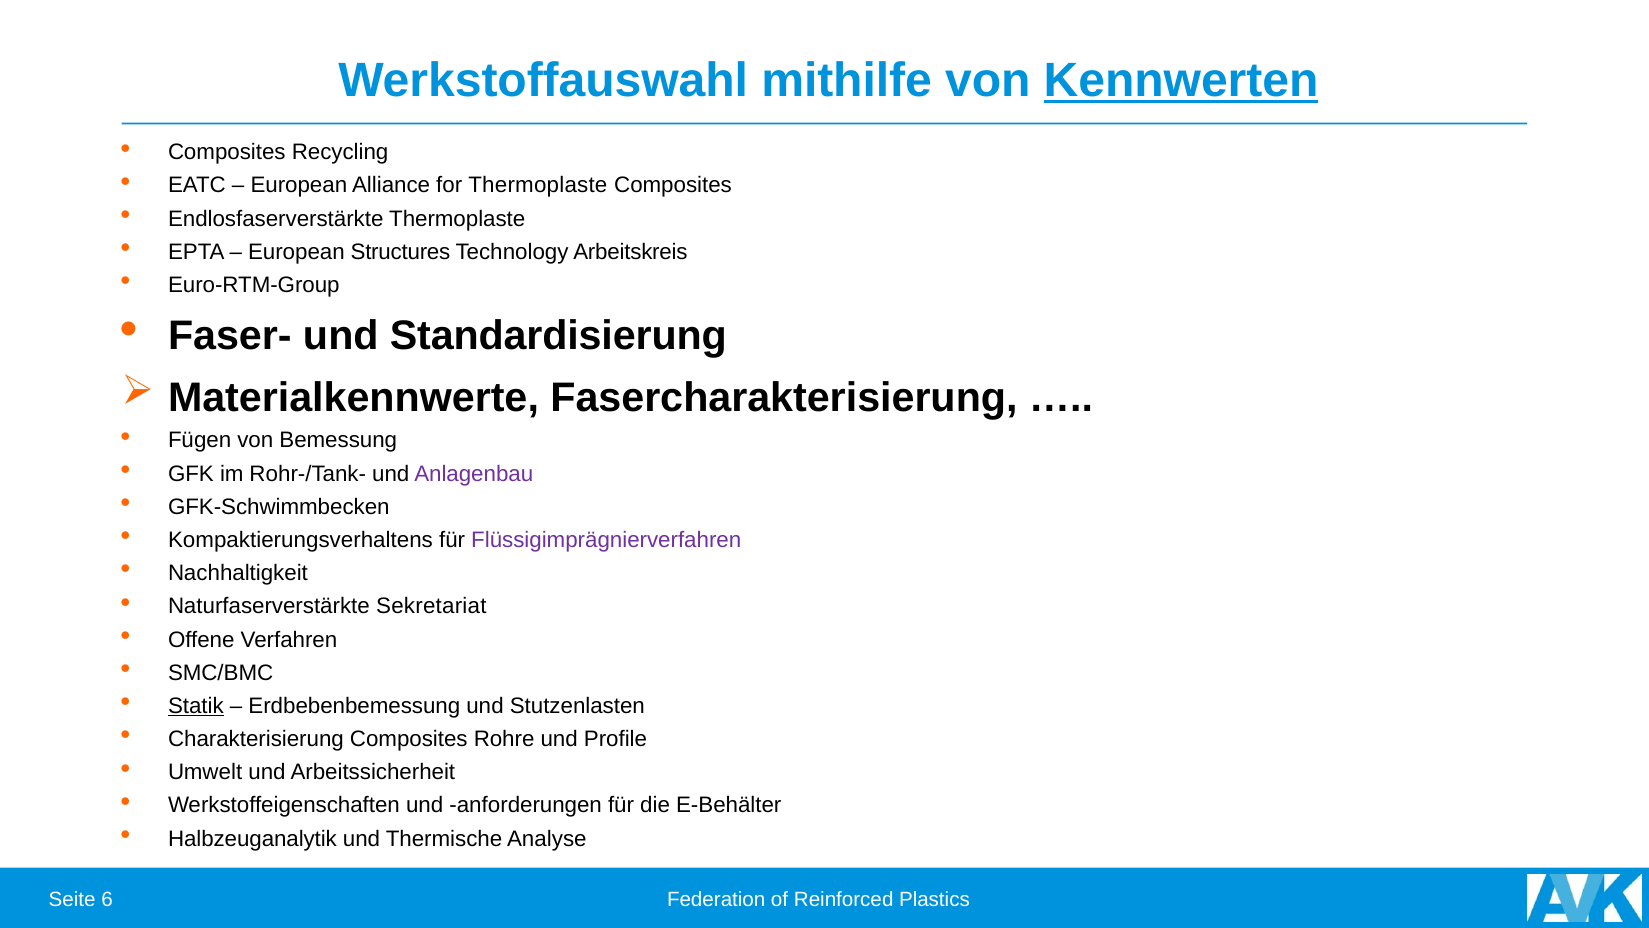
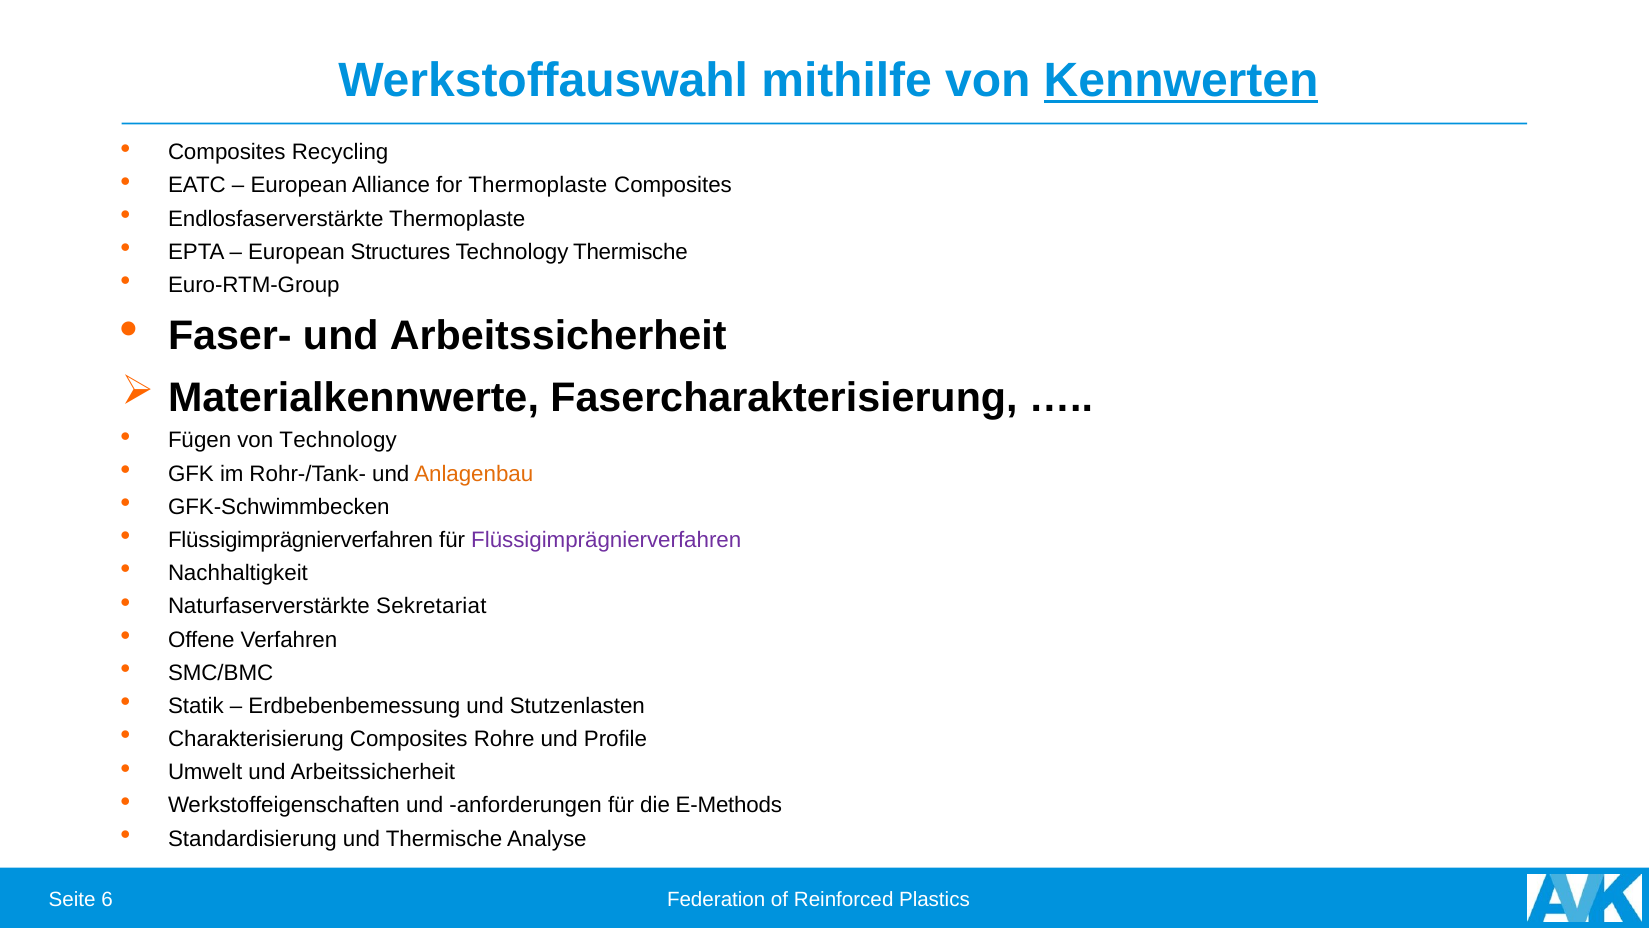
Technology Arbeitskreis: Arbeitskreis -> Thermische (630, 252)
Faser- und Standardisierung: Standardisierung -> Arbeitssicherheit (558, 336)
von Bemessung: Bemessung -> Technology (338, 440)
Anlagenbau colour: purple -> orange (474, 474)
Kompaktierungsverhaltens: Kompaktierungsverhaltens -> Flüssigimprägnierverfahren (301, 540)
Statik underline: present -> none (196, 706)
E-Behälter: E-Behälter -> E-Methods (729, 805)
Halbzeuganalytik: Halbzeuganalytik -> Standardisierung (252, 838)
